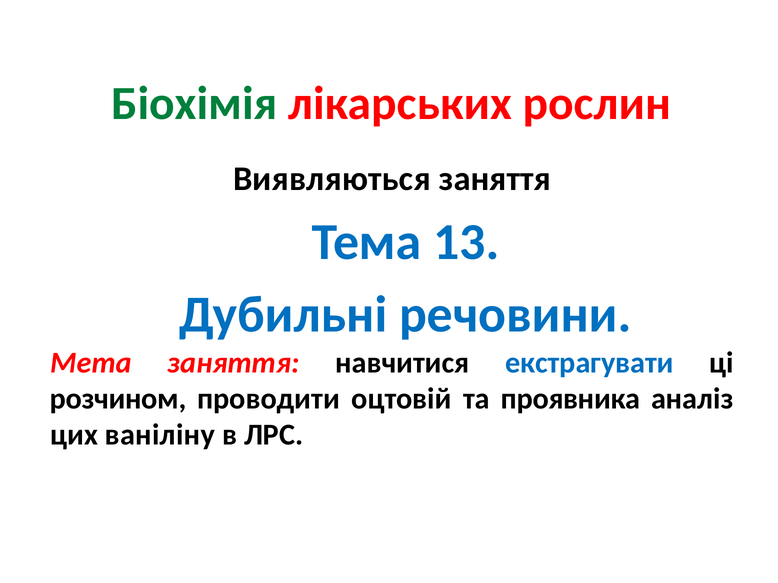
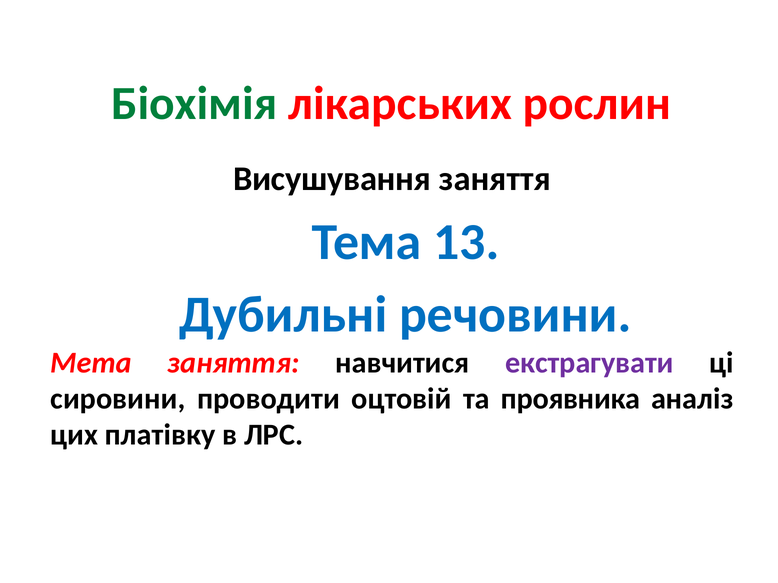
Виявляються: Виявляються -> Висушування (332, 179)
екстрагувати colour: blue -> purple (589, 363)
розчином: розчином -> сировини (118, 399)
ваніліну: ваніліну -> платівку (160, 435)
